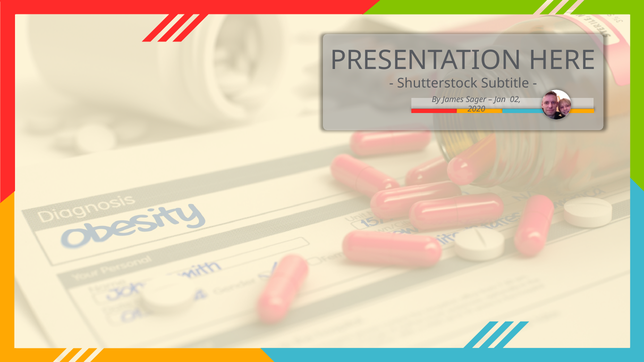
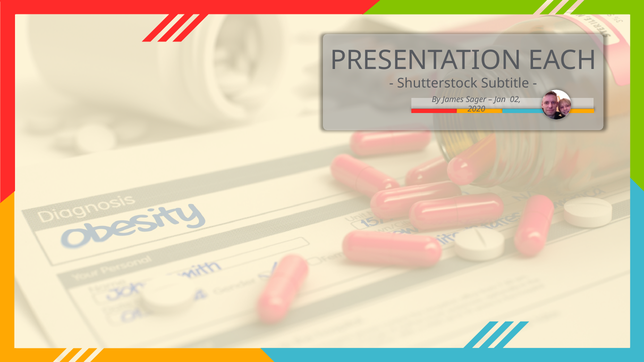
HERE: HERE -> EACH (562, 60)
